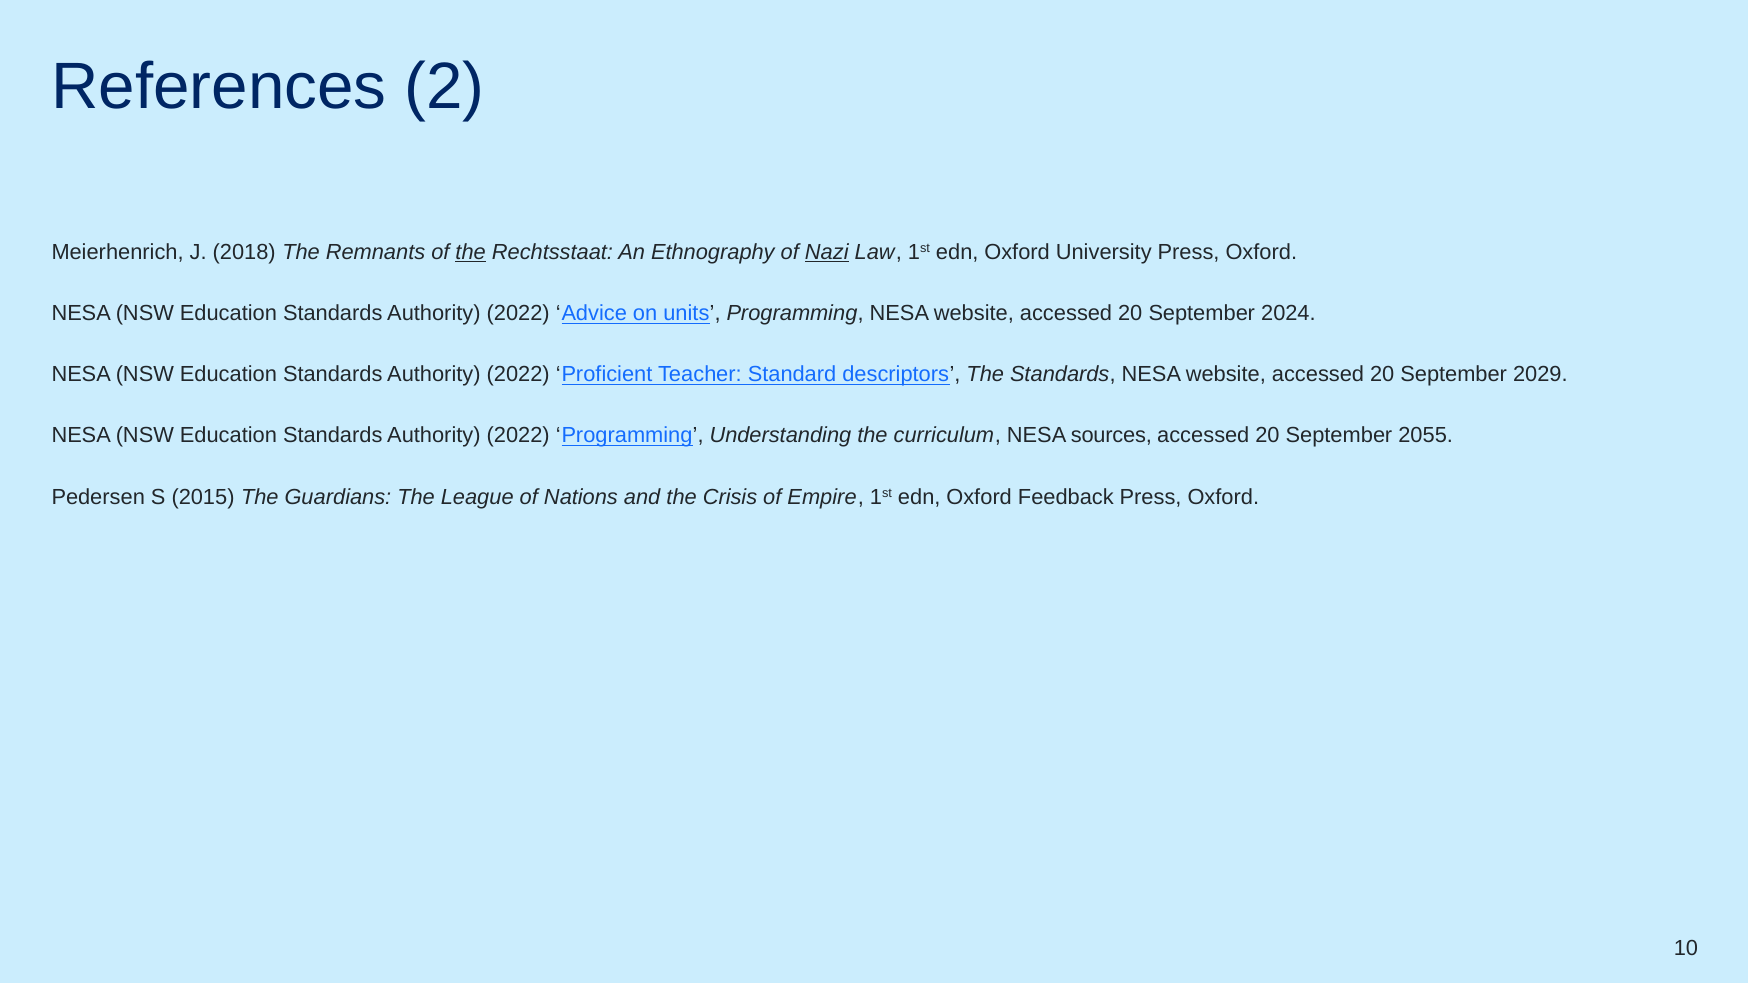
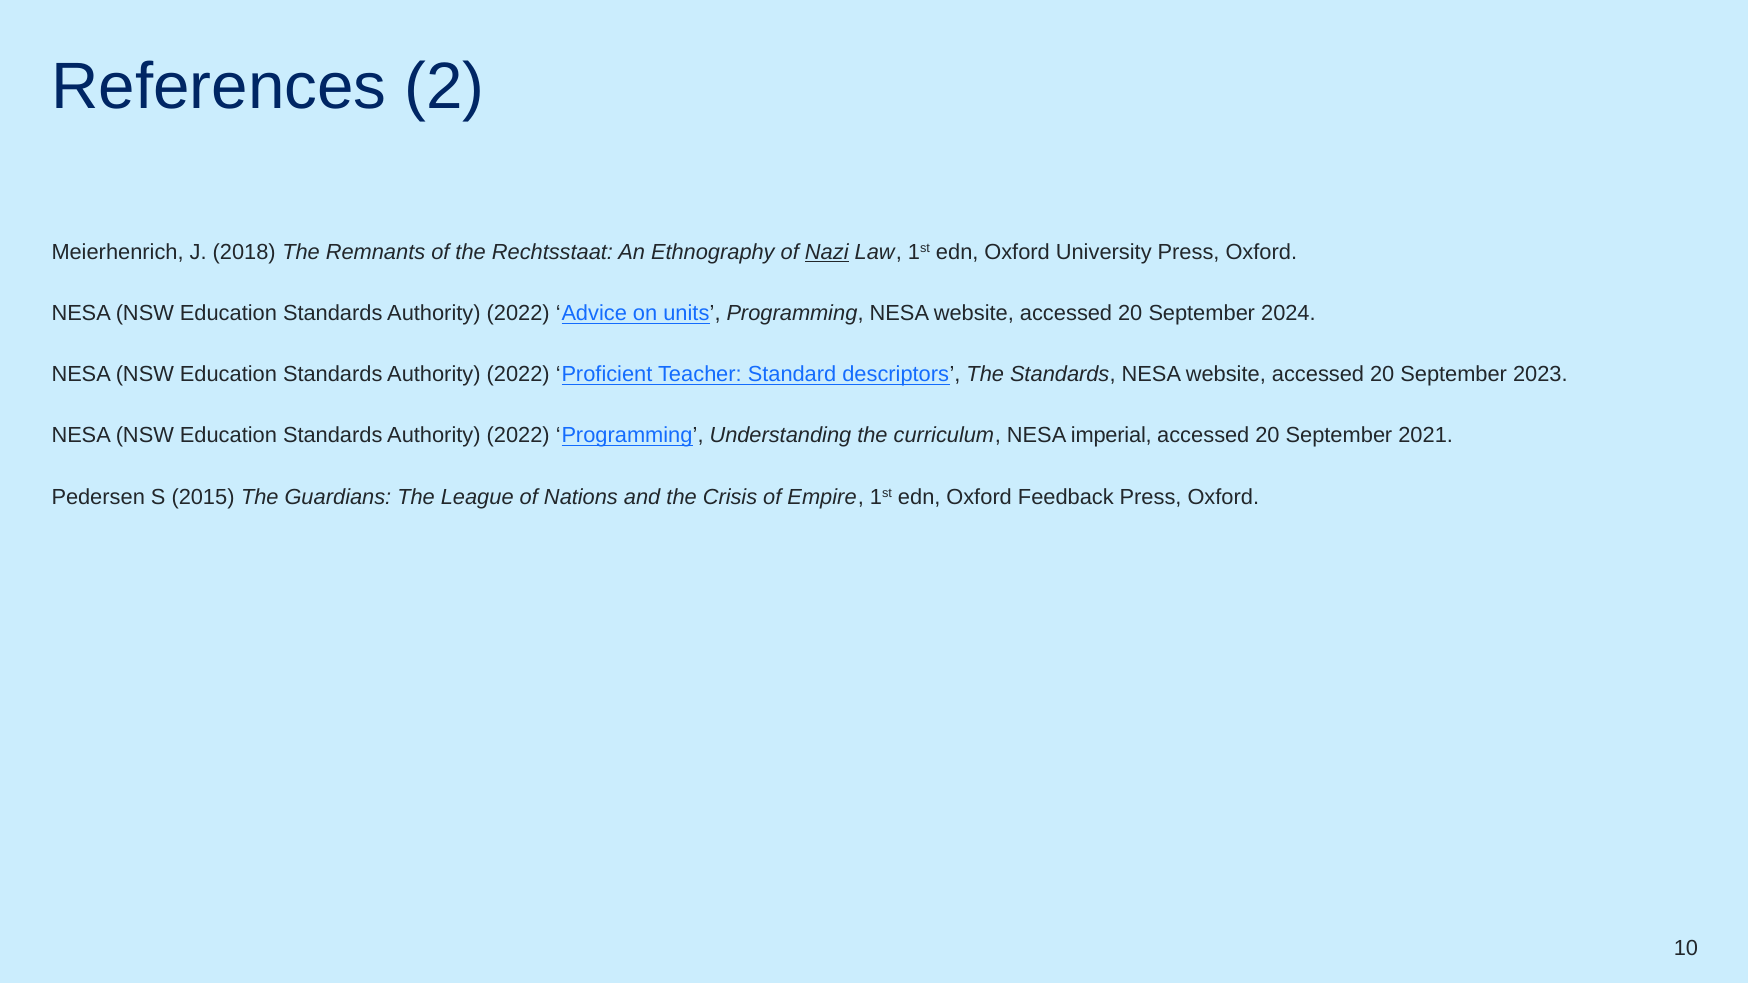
the underline: present -> none (471, 252)
2029: 2029 -> 2023 (1540, 375)
sources: sources -> imperial (1111, 436)
2055: 2055 -> 2021 (1426, 436)
